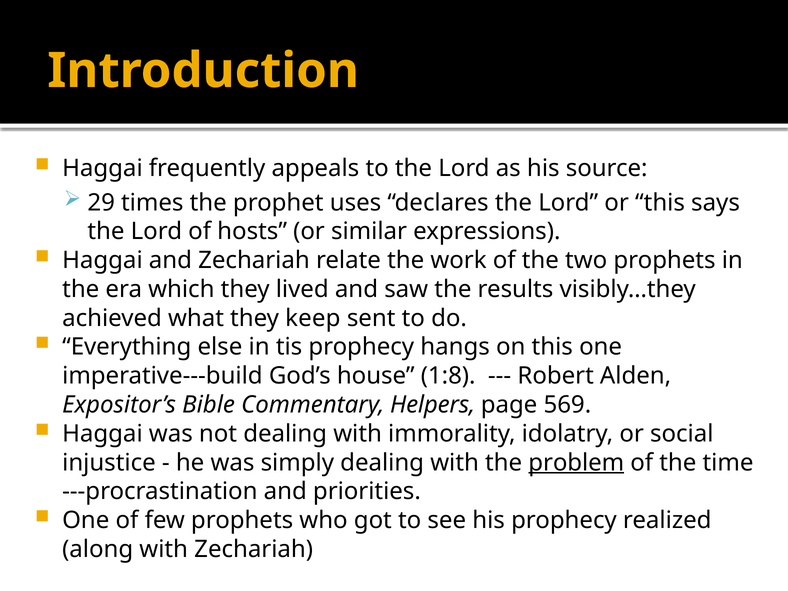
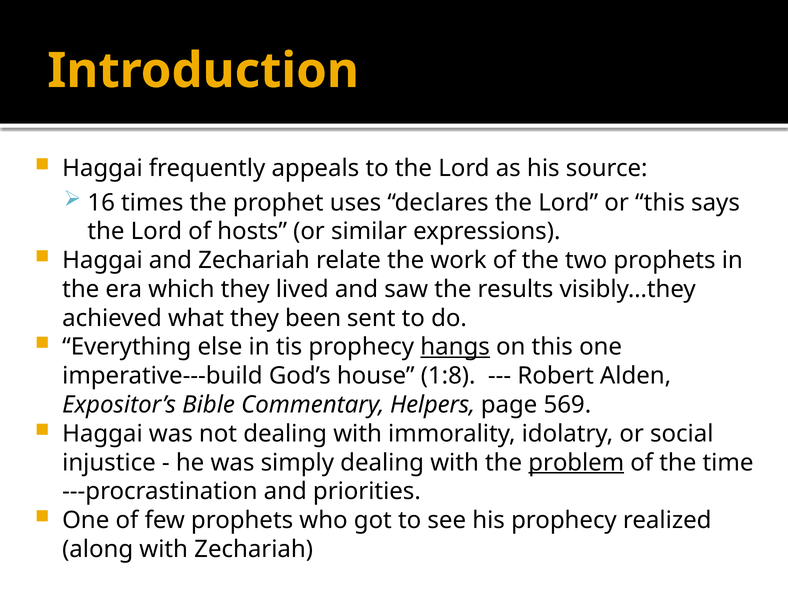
29: 29 -> 16 (101, 203)
keep: keep -> been (313, 318)
hangs underline: none -> present (455, 347)
